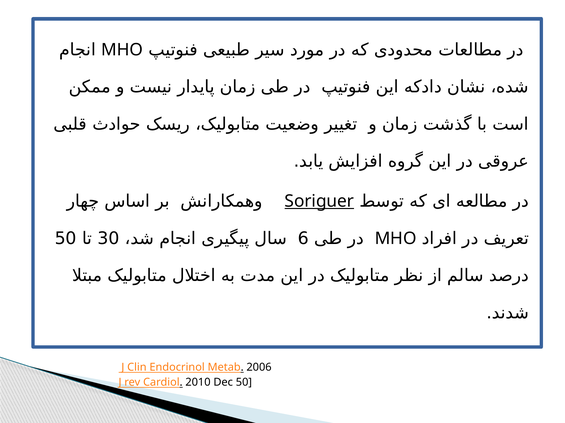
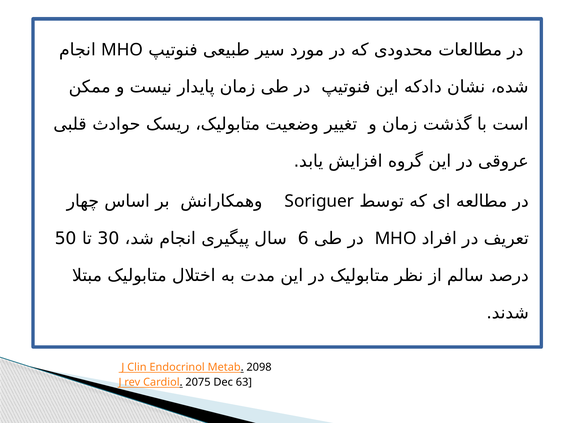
Soriguer underline: present -> none (319, 202)
2006: 2006 -> 2098 (259, 368)
2010: 2010 -> 2075 (198, 383)
Dec 50: 50 -> 63 (244, 383)
